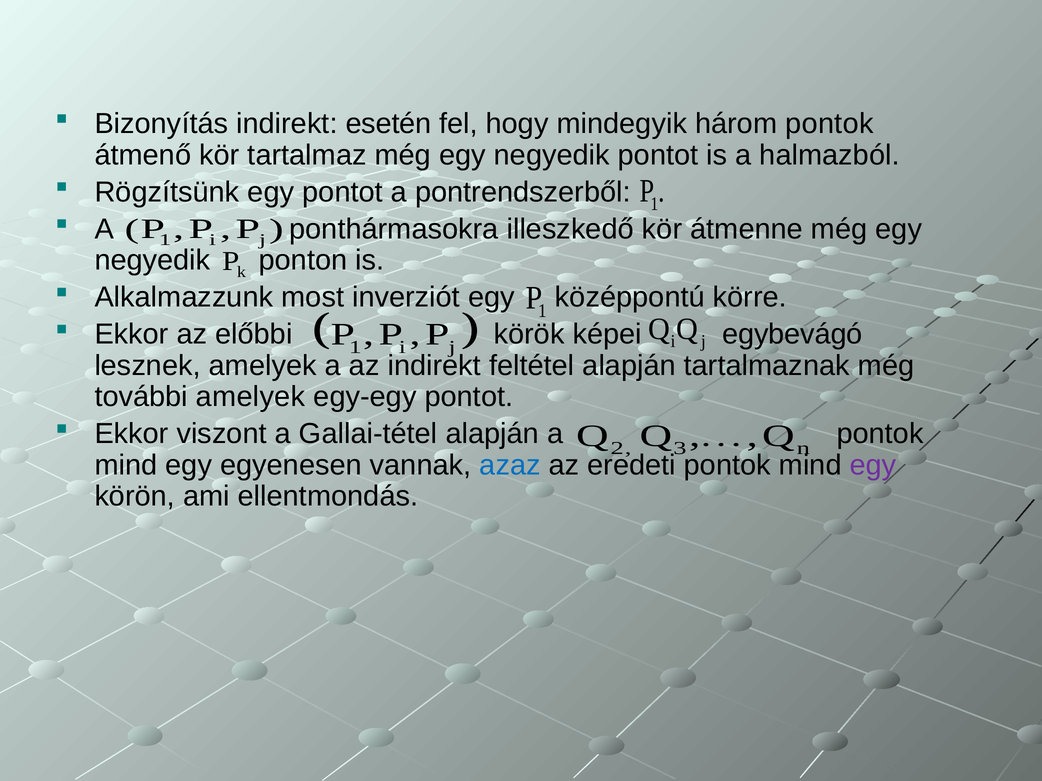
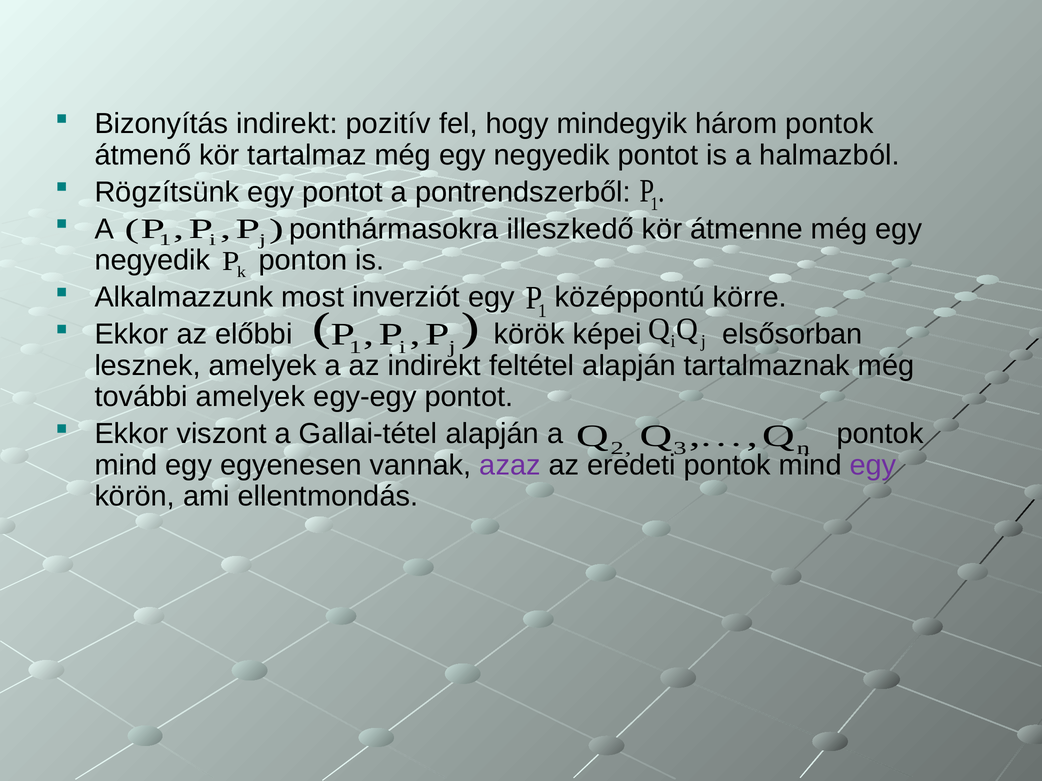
esetén: esetén -> pozitív (388, 124)
egybevágó: egybevágó -> elsősorban (792, 335)
azaz colour: blue -> purple (510, 465)
